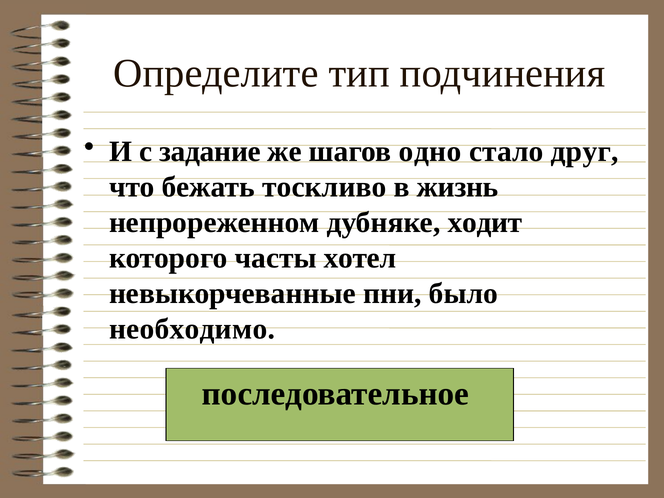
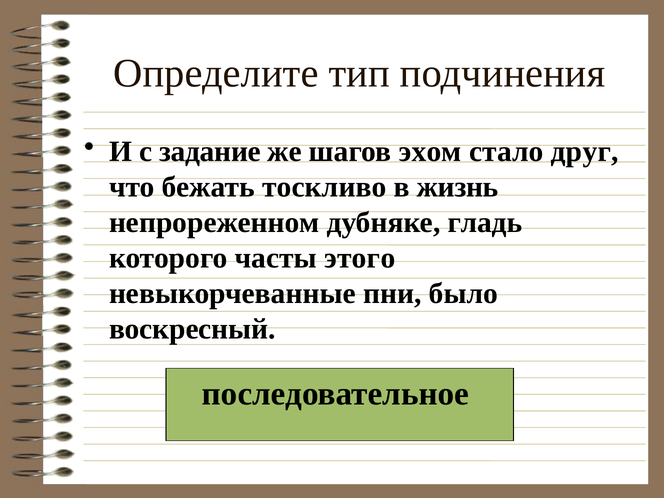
одно: одно -> эхом (430, 152)
ходит: ходит -> гладь (485, 223)
хотел: хотел -> этого (360, 258)
необходимо: необходимо -> воскресный (192, 329)
